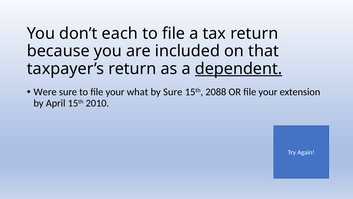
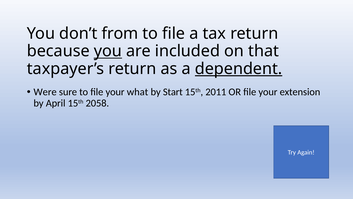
each: each -> from (120, 34)
you underline: none -> present (108, 51)
by Sure: Sure -> Start (173, 92)
2088: 2088 -> 2011 (216, 92)
2010: 2010 -> 2058 (97, 103)
